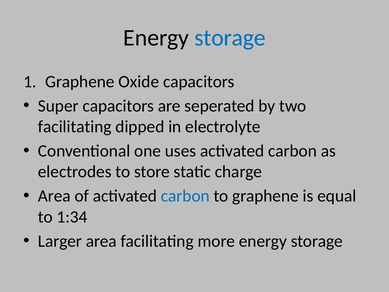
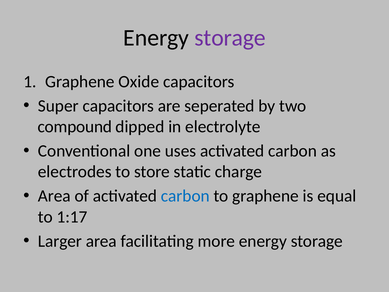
storage colour: blue -> purple (230, 38)
facilitating: facilitating -> compound (75, 127)
1:34: 1:34 -> 1:17 (72, 217)
